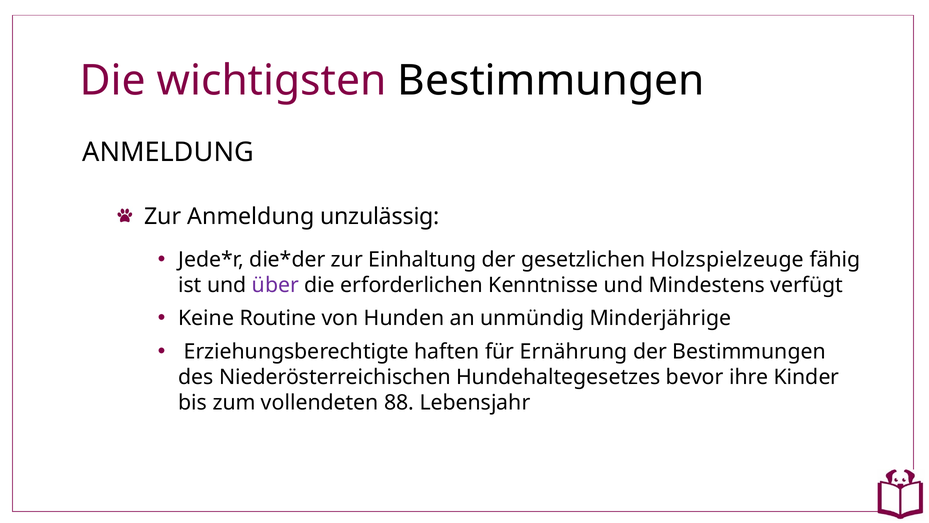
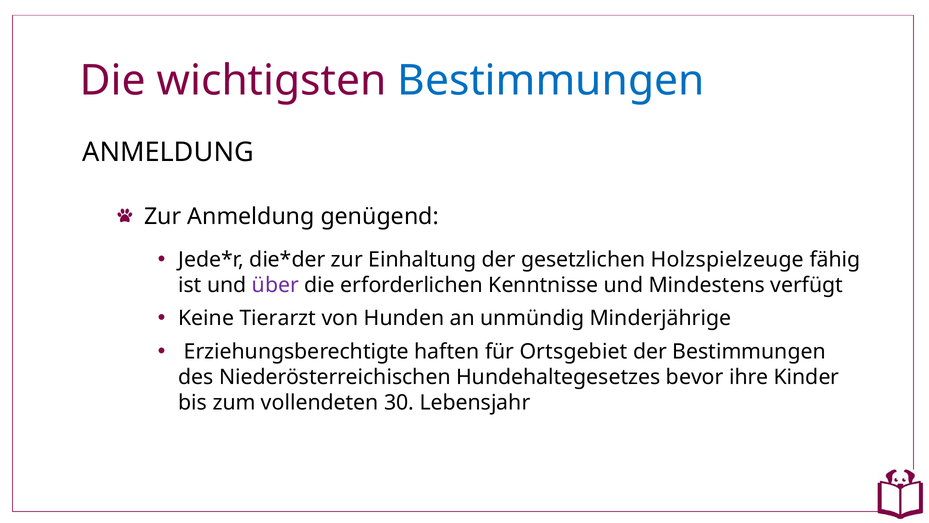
Bestimmungen colour: black -> blue (551, 81)
unzulässig: unzulässig -> genügend (380, 216)
Routine: Routine -> Tierarzt (278, 318)
Ernährung: Ernährung -> Ortsgebiet (574, 351)
88: 88 -> 30 (399, 402)
